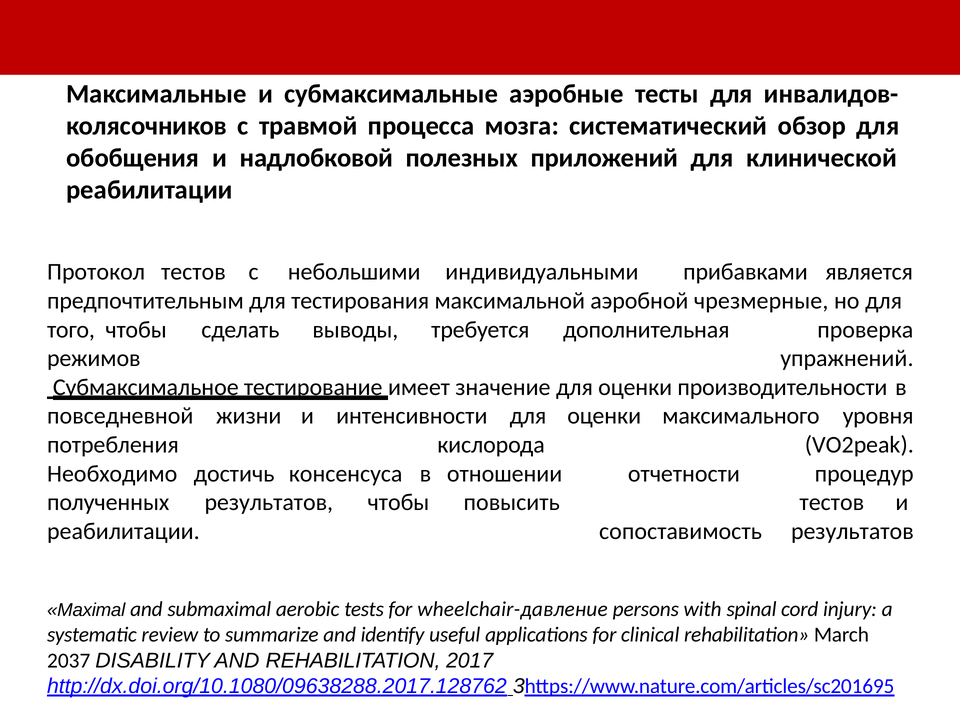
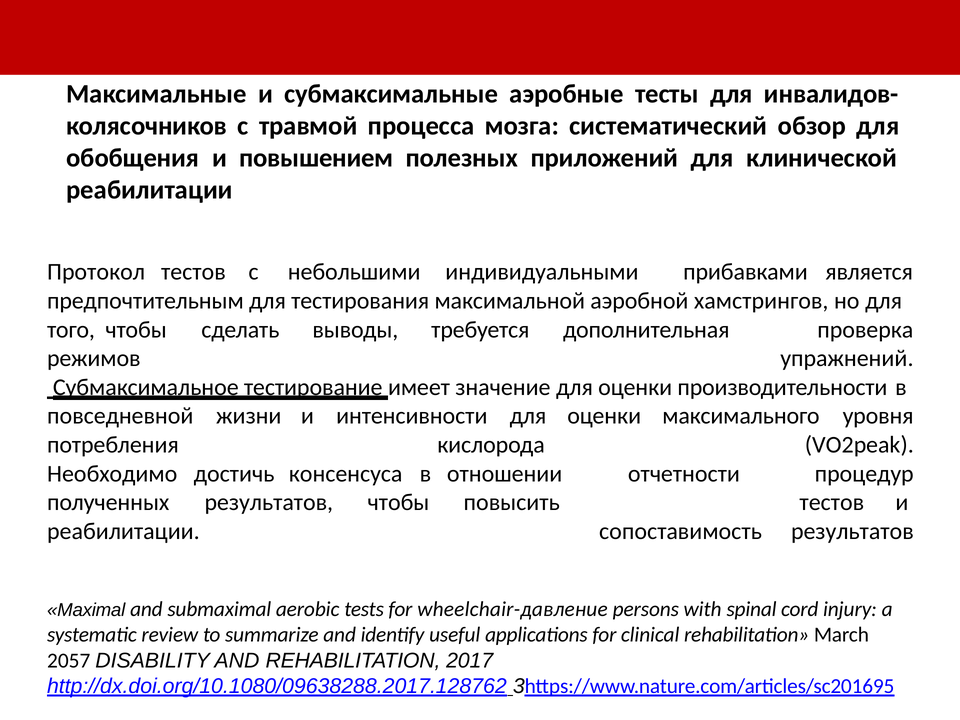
надлобковой: надлобковой -> повышением (316, 158)
чрезмерные: чрезмерные -> хамстрингов (761, 301)
2037: 2037 -> 2057 (69, 661)
